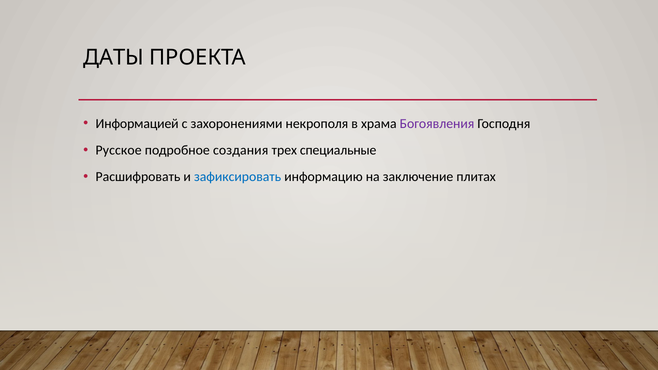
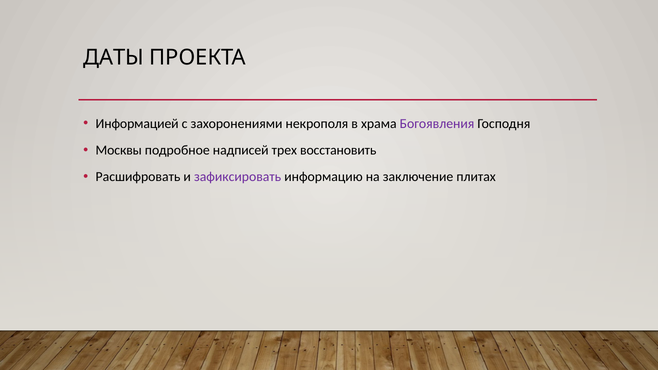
Русское: Русское -> Москвы (119, 150)
создания: создания -> надписей (241, 150)
специальные: специальные -> восстановить (338, 150)
зафиксировать colour: blue -> purple (238, 177)
